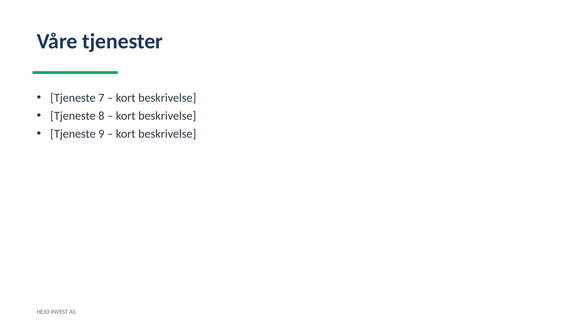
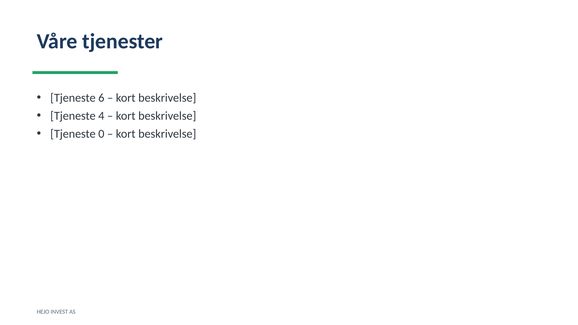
7: 7 -> 6 (101, 98)
8: 8 -> 4 (101, 116)
9: 9 -> 0 (101, 134)
